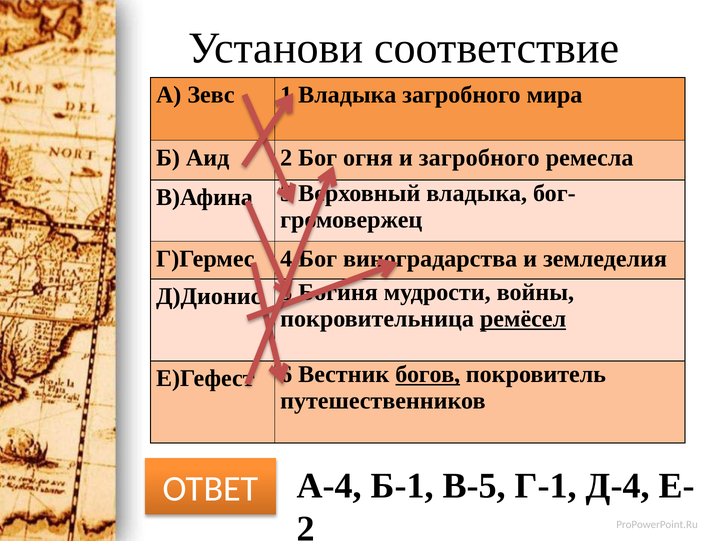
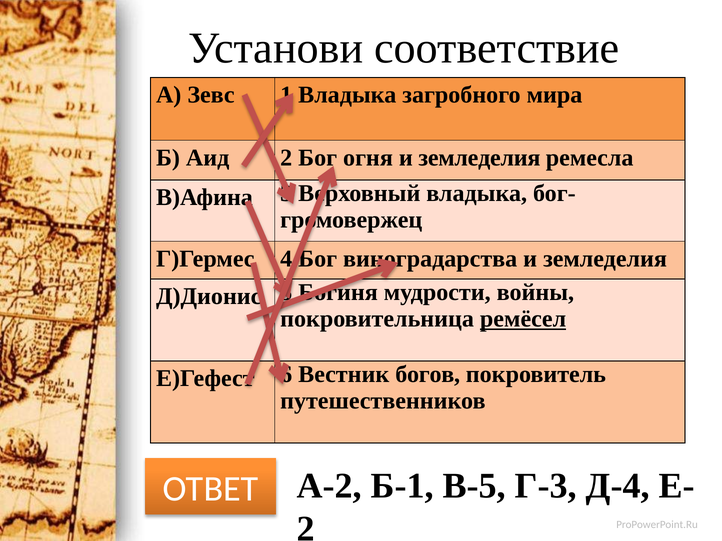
огня и загробного: загробного -> земледелия (479, 158)
богов underline: present -> none (428, 375)
А-4: А-4 -> А-2 (329, 486)
Г-1: Г-1 -> Г-3 (546, 486)
